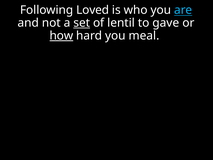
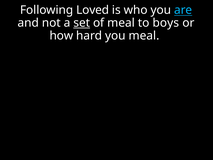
of lentil: lentil -> meal (121, 23)
gave: gave -> boys (166, 23)
how underline: present -> none (61, 36)
